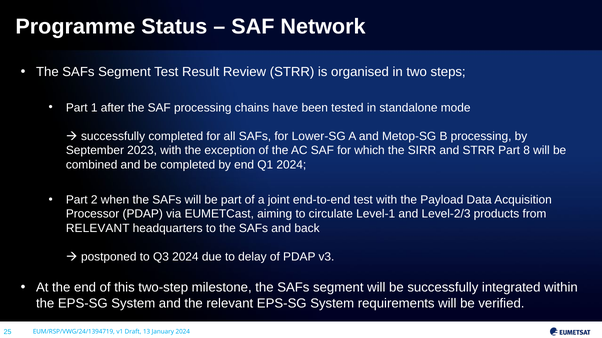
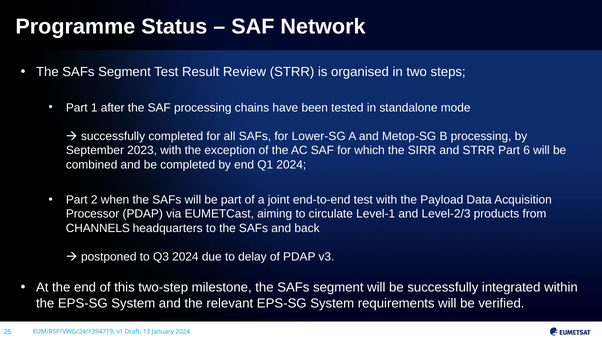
8: 8 -> 6 (527, 151)
RELEVANT: RELEVANT -> CHANNELS (98, 229)
